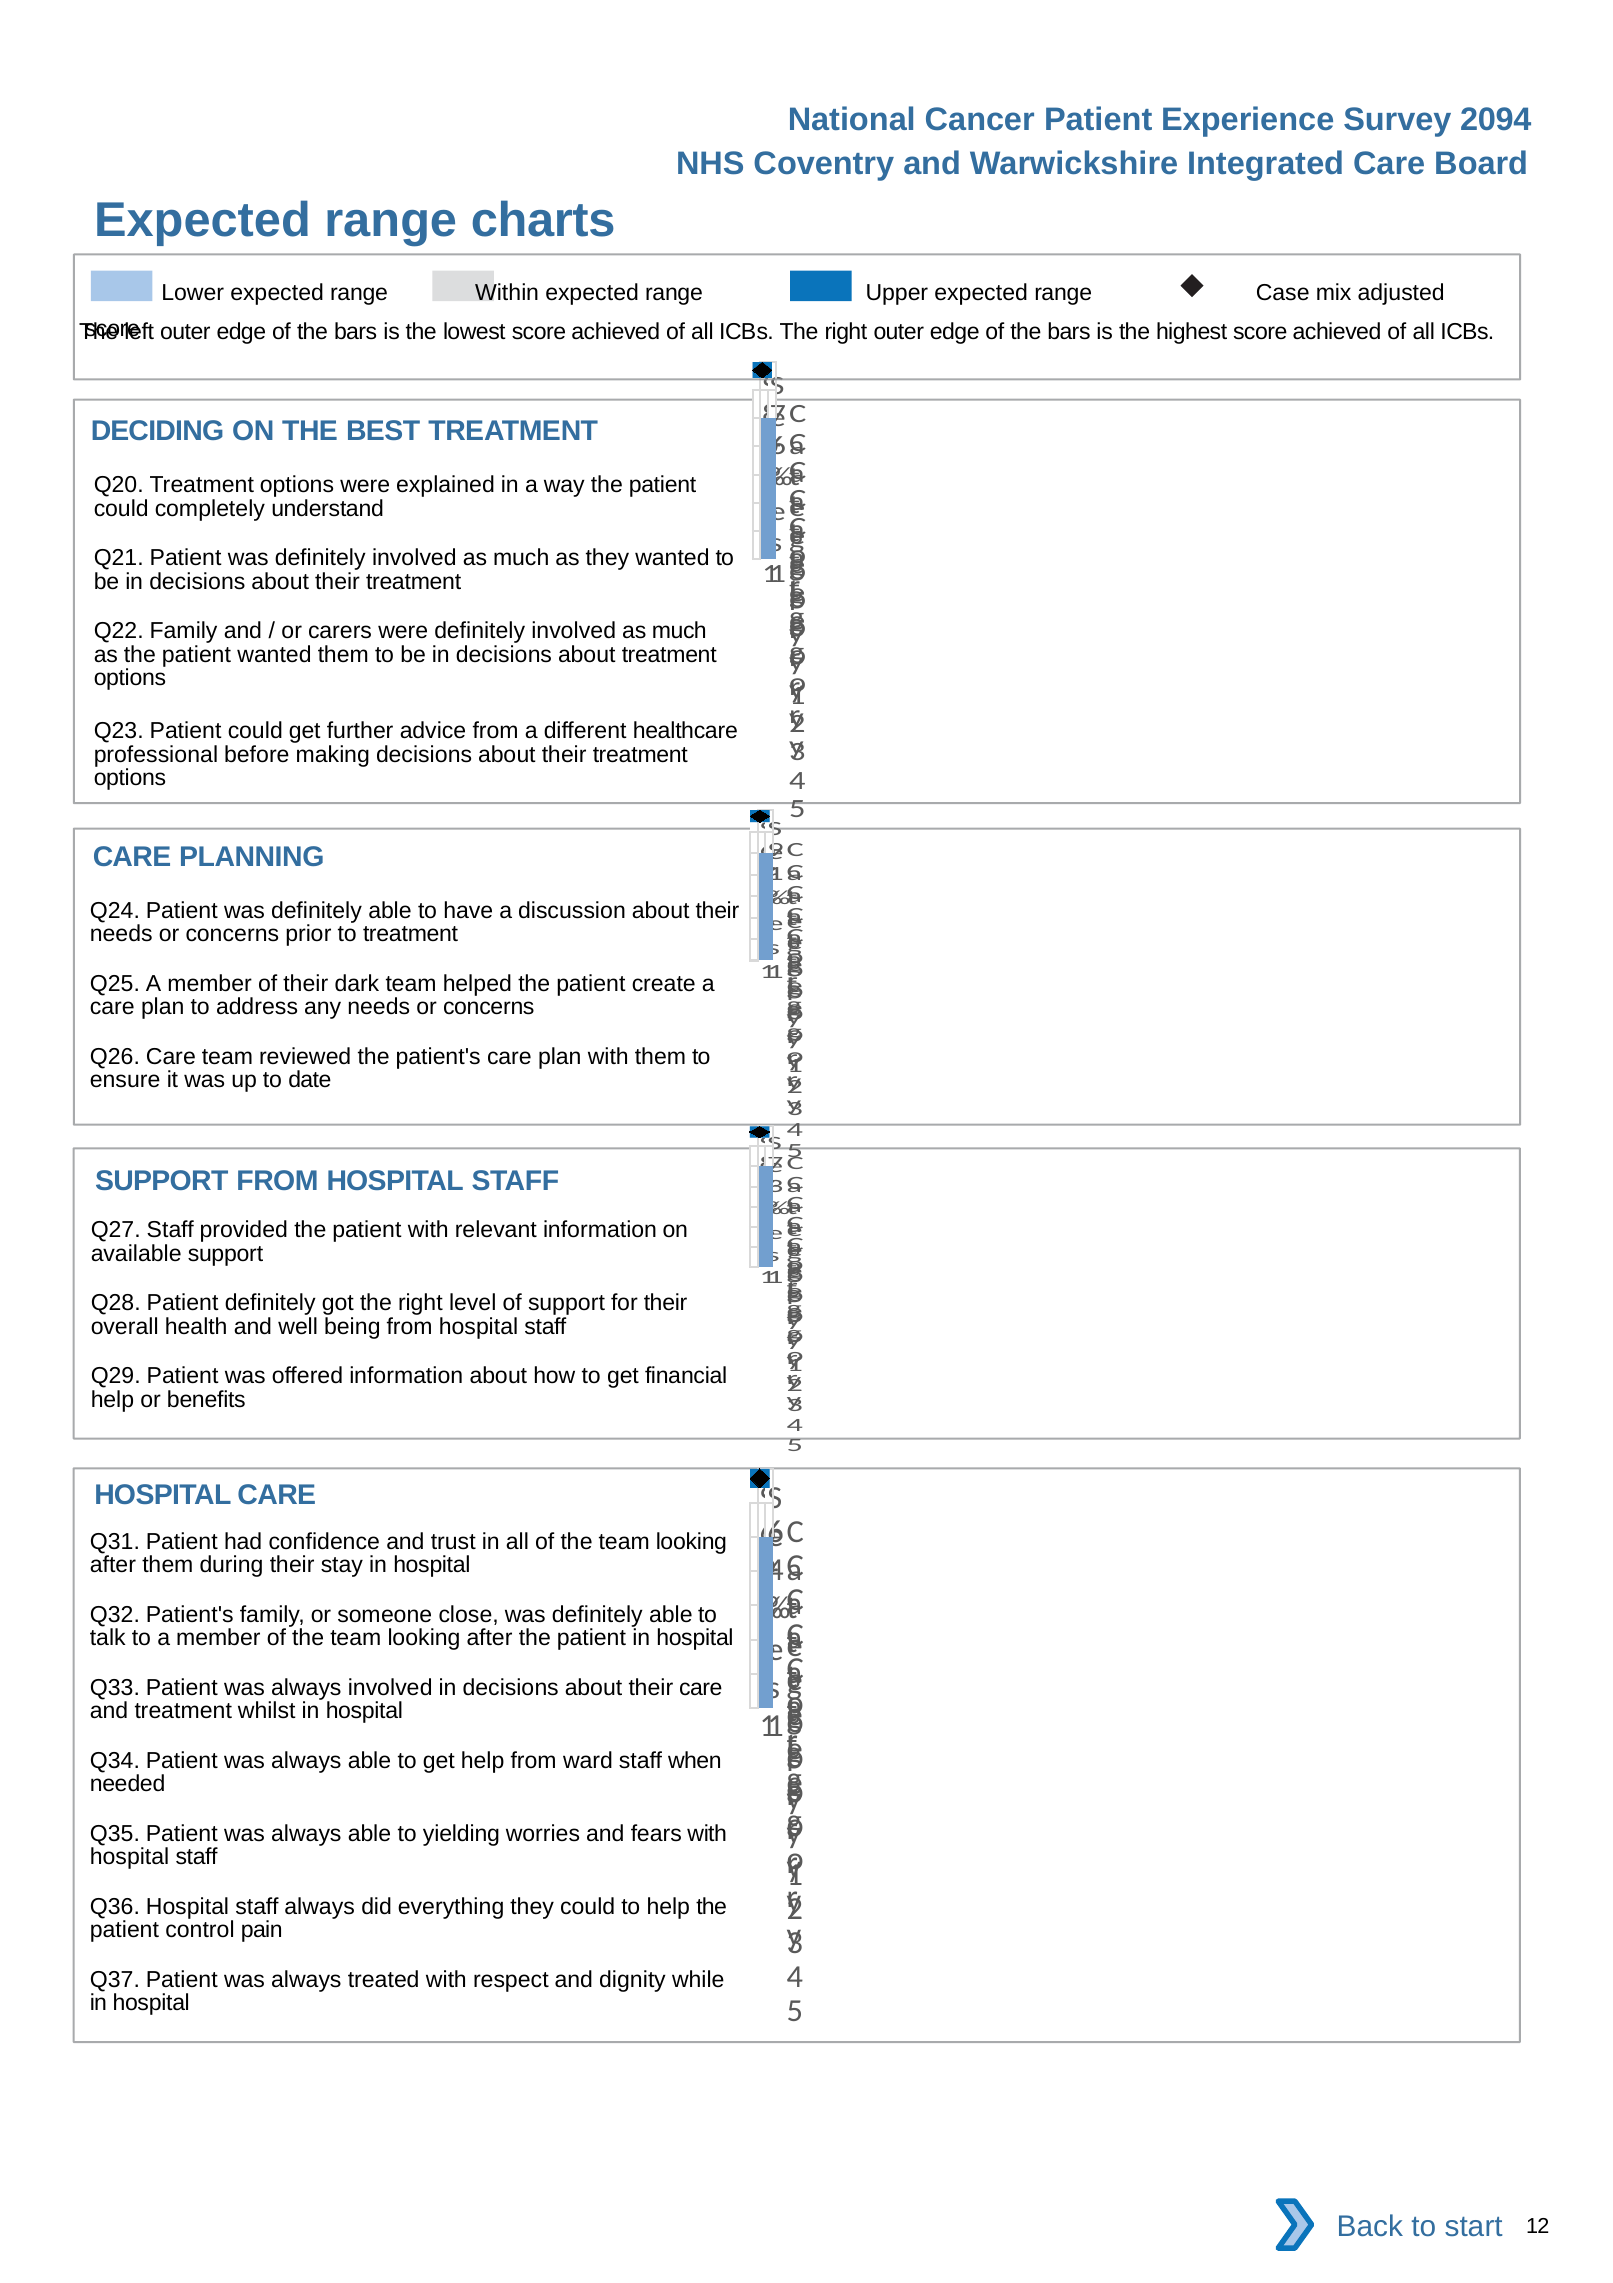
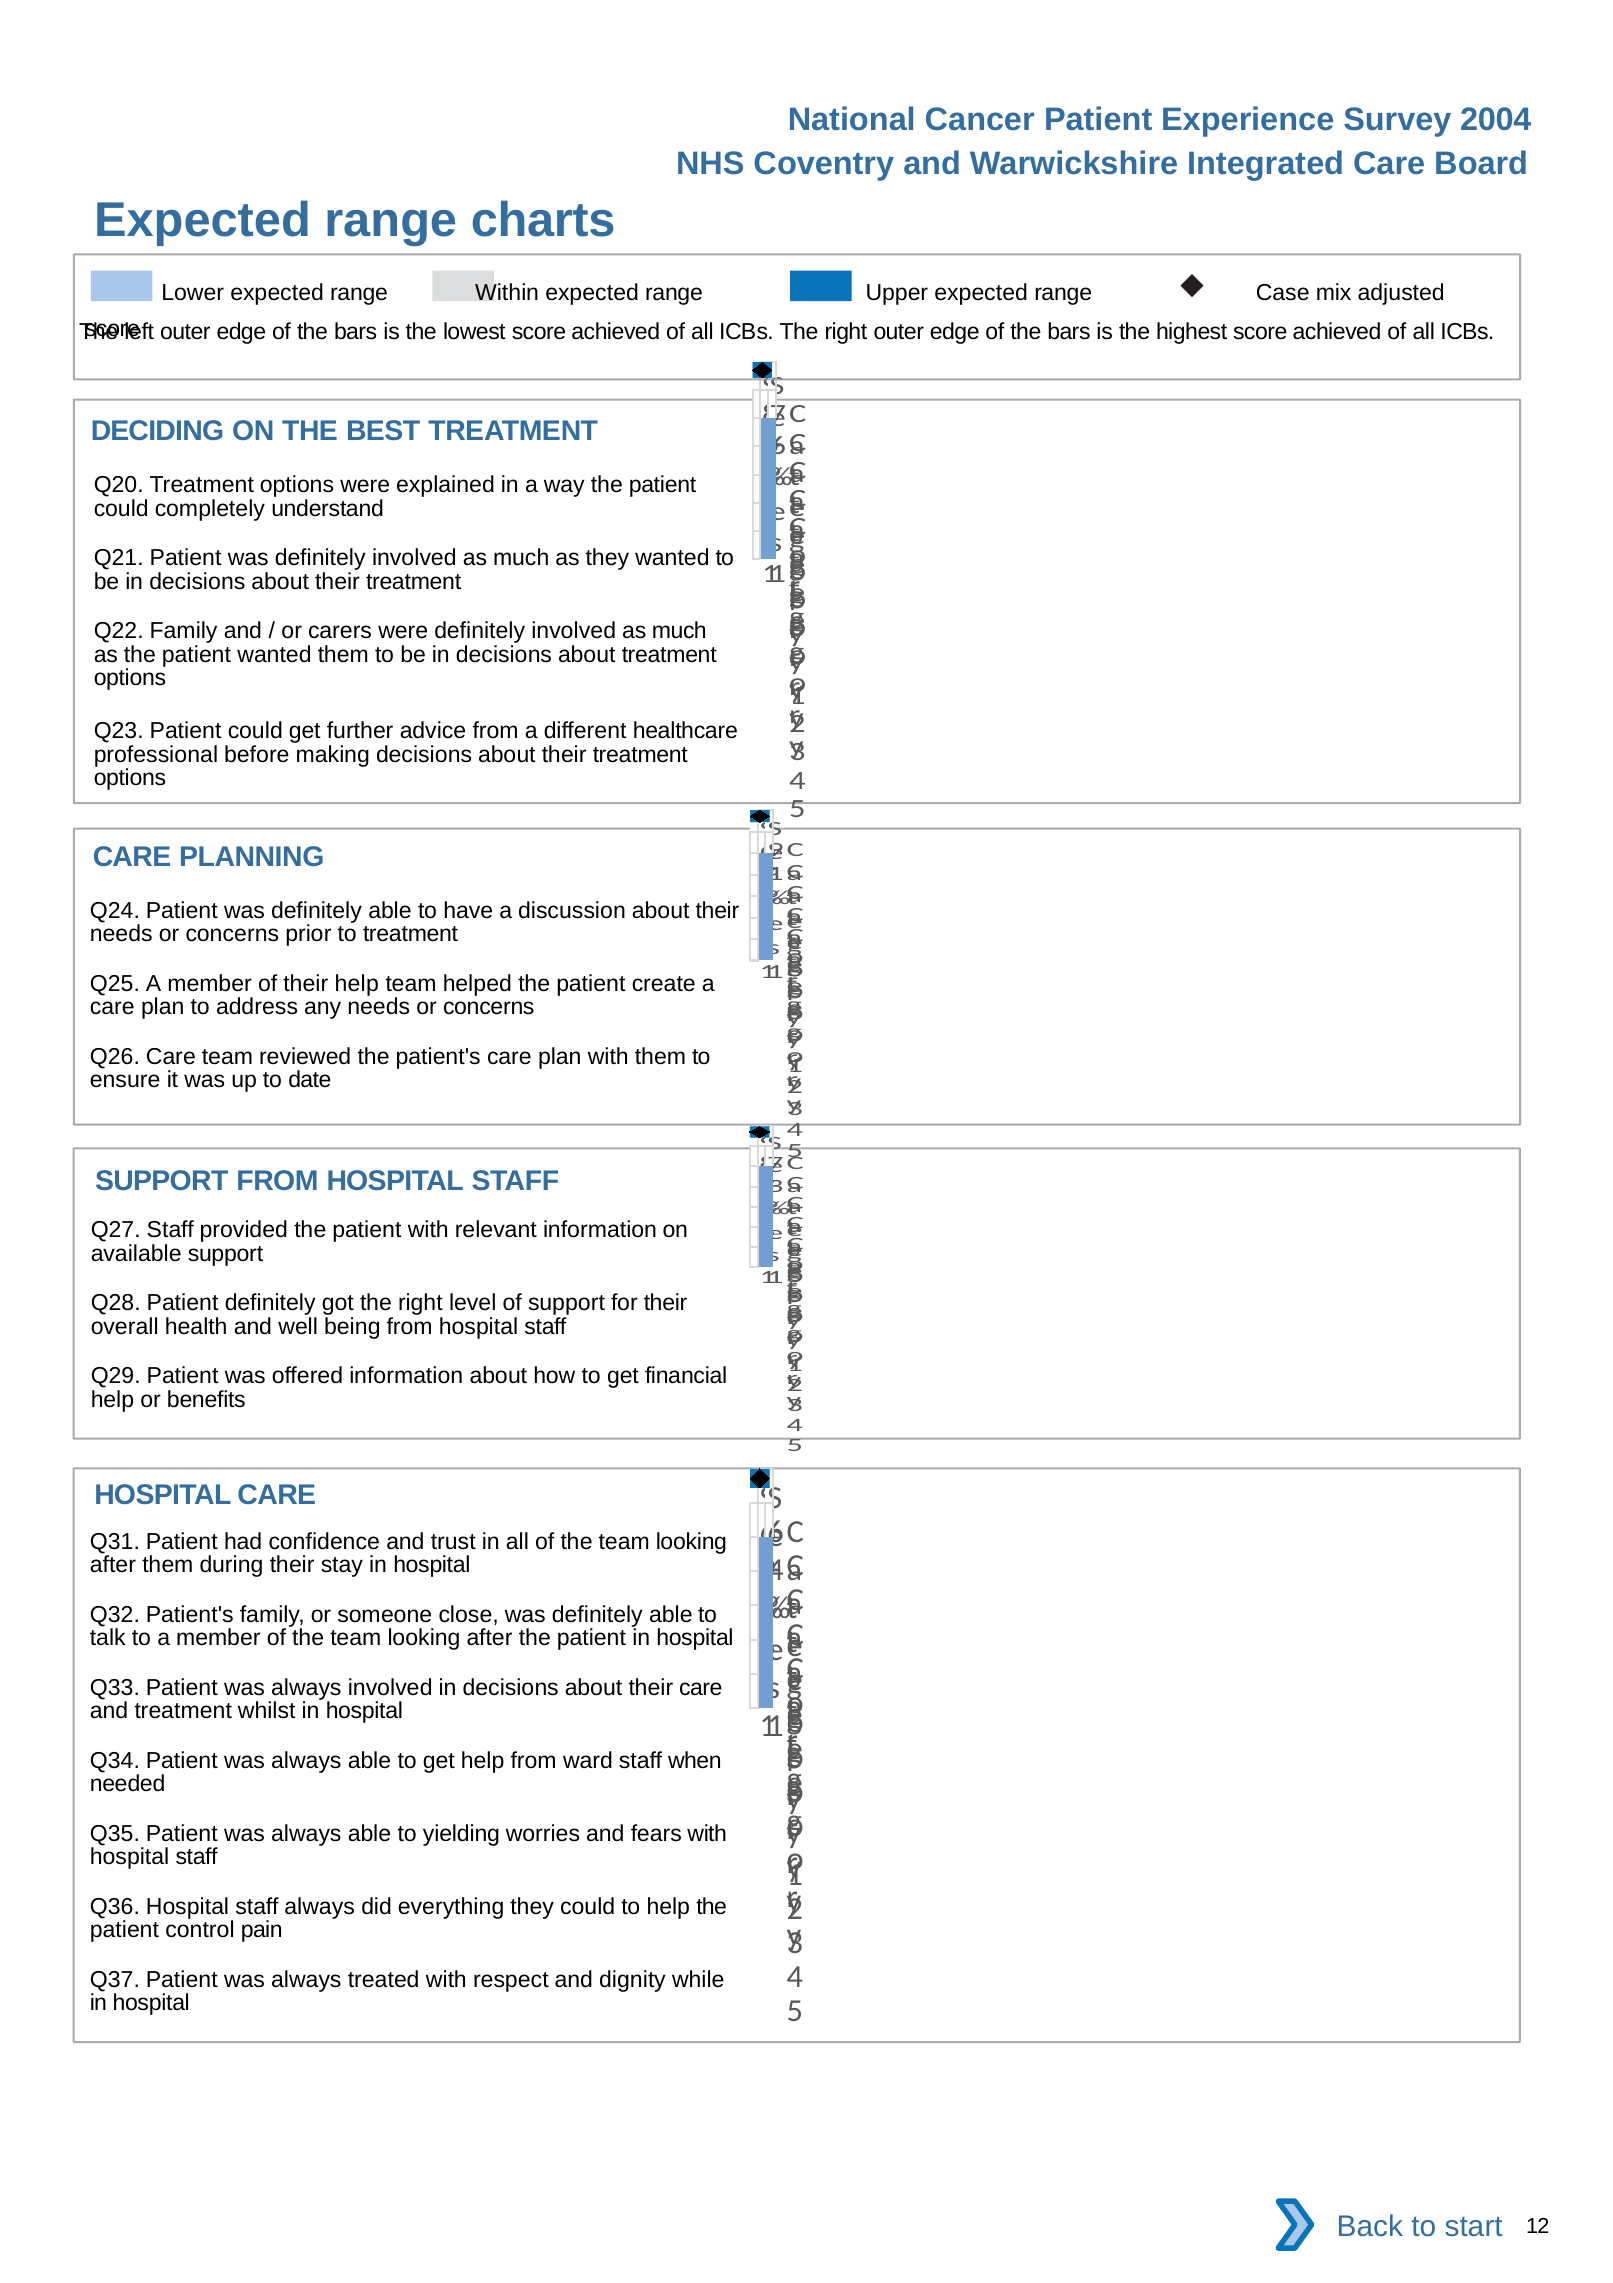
2094: 2094 -> 2004 (1496, 120)
their dark: dark -> help (357, 984)
